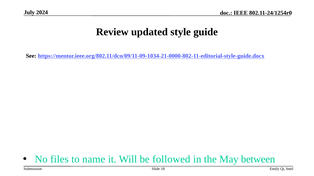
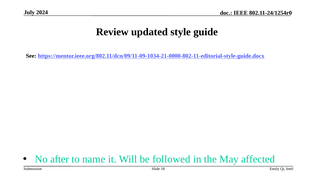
files: files -> after (60, 160)
between: between -> affected (258, 160)
